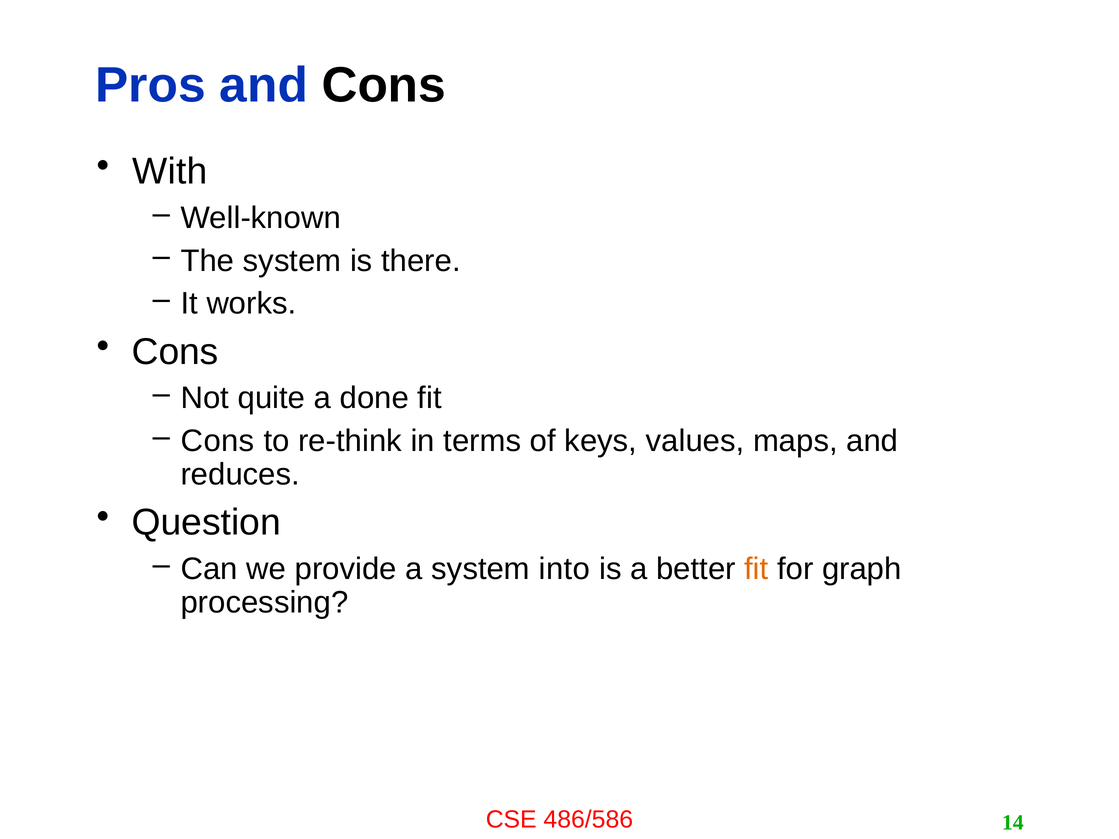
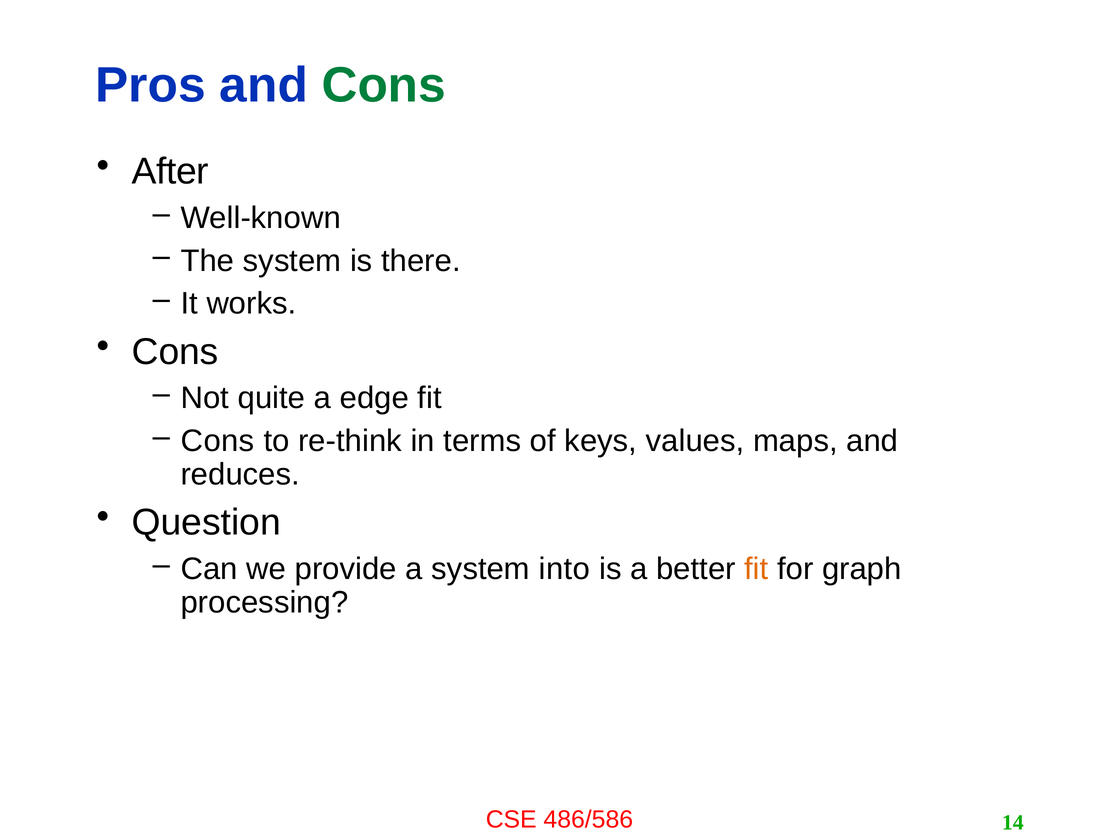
Cons colour: black -> green (384, 85)
With: With -> After (170, 172)
done: done -> edge (374, 398)
